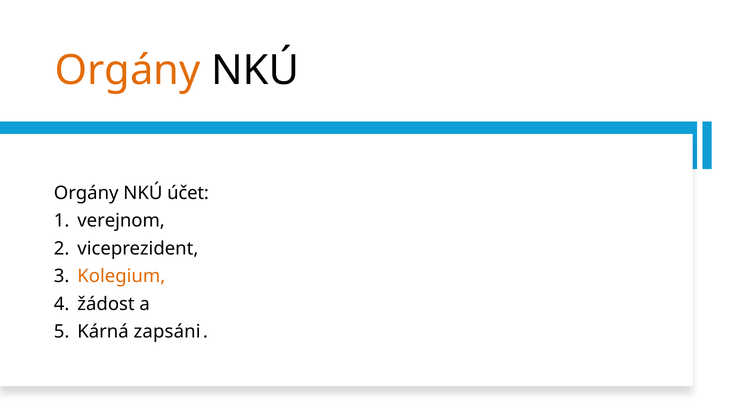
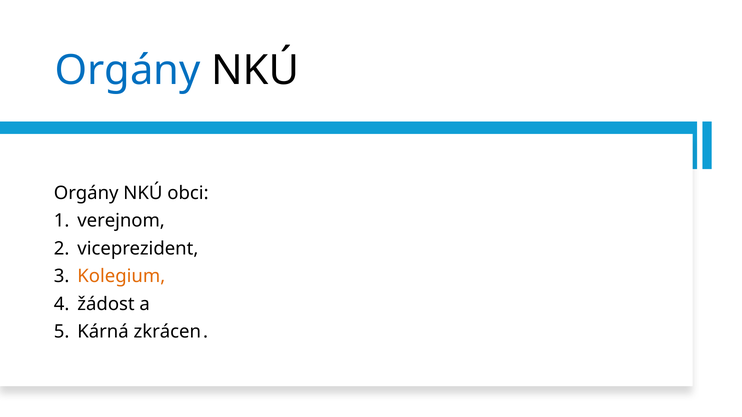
Orgány colour: orange -> blue (128, 70)
účet: účet -> obci (188, 193)
zapsáni․: zapsáni․ -> zkrácen․ (172, 332)
